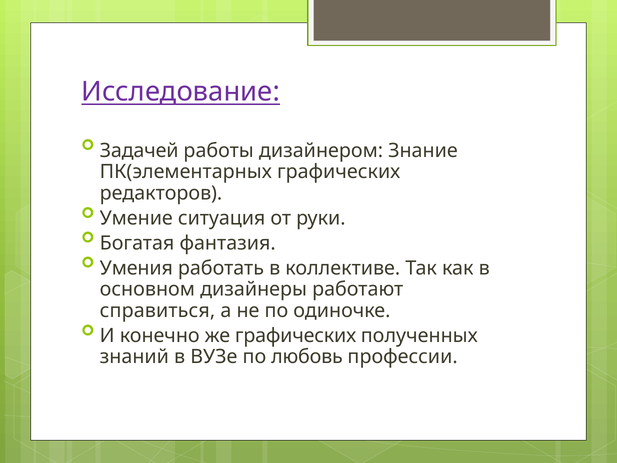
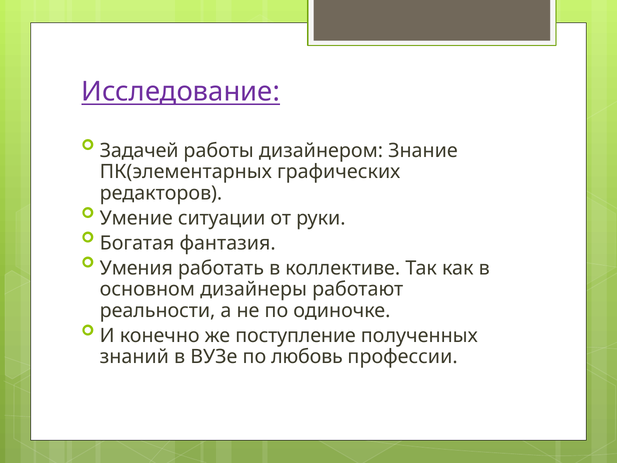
ситуация: ситуация -> ситуации (222, 218)
справиться: справиться -> реальности (158, 311)
же графических: графических -> поступление (296, 335)
